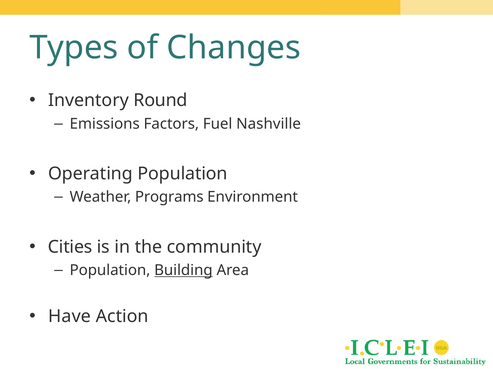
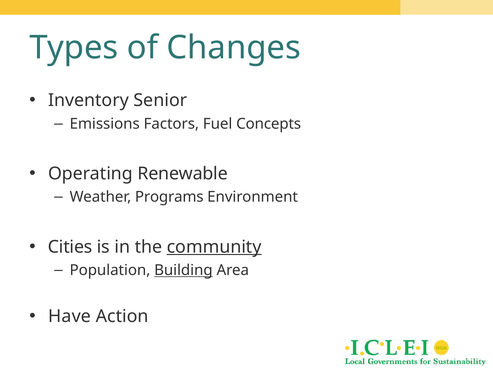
Round: Round -> Senior (160, 101)
Nashville: Nashville -> Concepts (269, 124)
Operating Population: Population -> Renewable (183, 174)
community underline: none -> present (214, 247)
